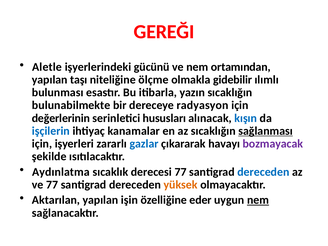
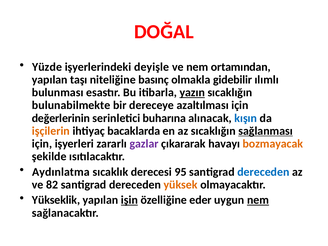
GEREĞI: GEREĞI -> DOĞAL (164, 32)
Aletle: Aletle -> Yüzde (47, 67)
gücünü: gücünü -> deyişle (152, 67)
ölçme: ölçme -> basınç (154, 80)
yazın underline: none -> present (192, 93)
radyasyon: radyasyon -> azaltılması (203, 105)
hususları: hususları -> buharına (164, 118)
işçilerin colour: blue -> orange (51, 131)
kanamalar: kanamalar -> bacaklarda (134, 131)
gazlar colour: blue -> purple (144, 144)
bozmayacak colour: purple -> orange (273, 144)
derecesi 77: 77 -> 95 (181, 172)
ve 77: 77 -> 82 (52, 185)
Aktarılan: Aktarılan -> Yükseklik (56, 200)
işin underline: none -> present (129, 200)
